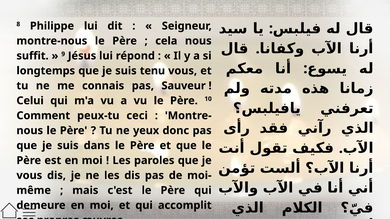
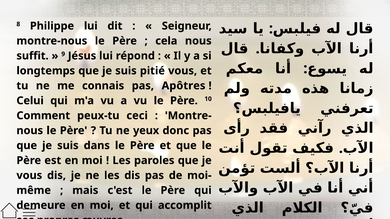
tenu: tenu -> pitié (152, 71)
Sauveur: Sauveur -> Apôtres (184, 86)
